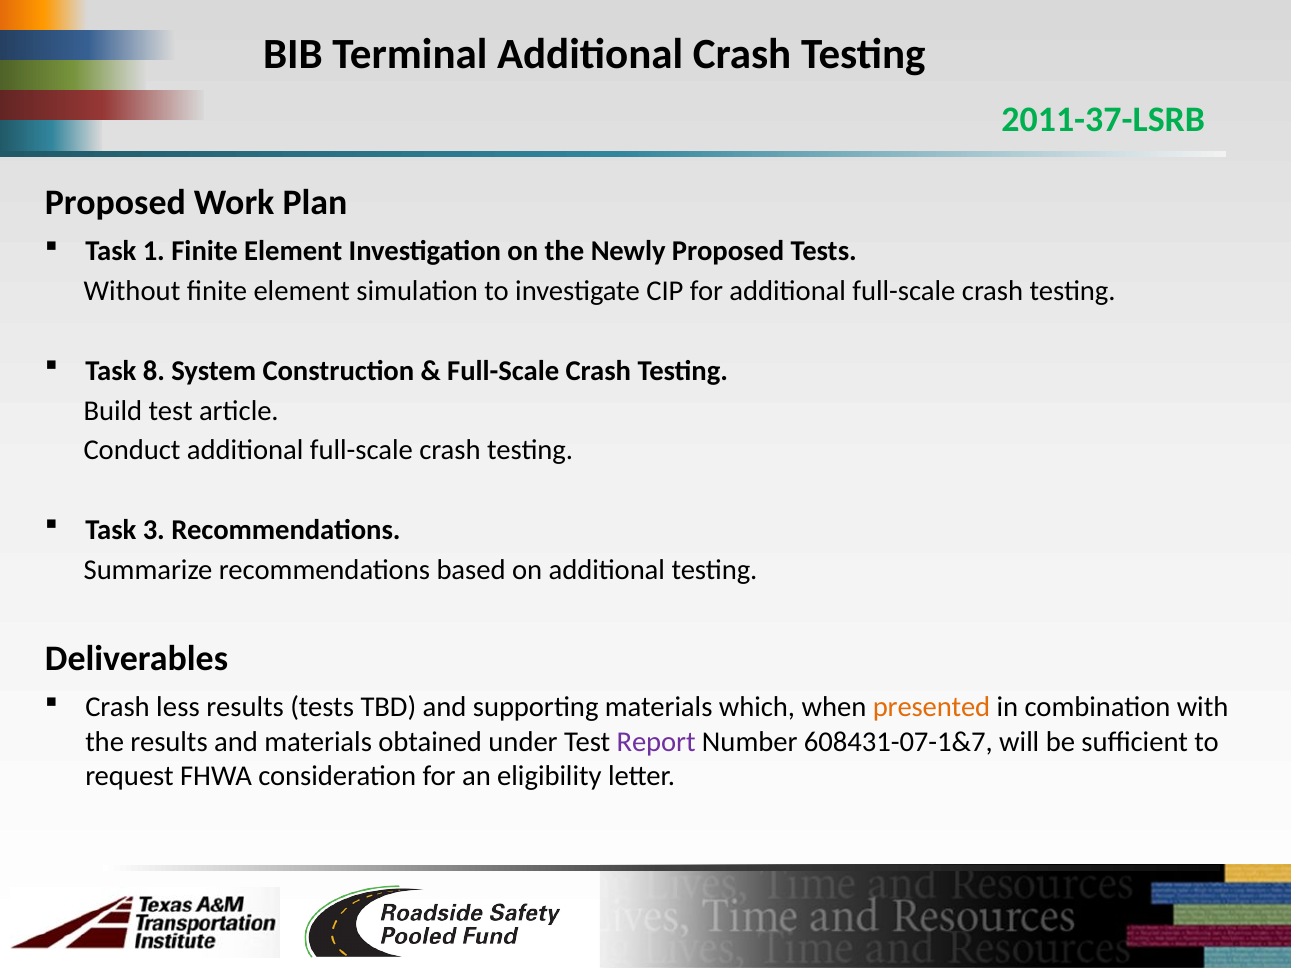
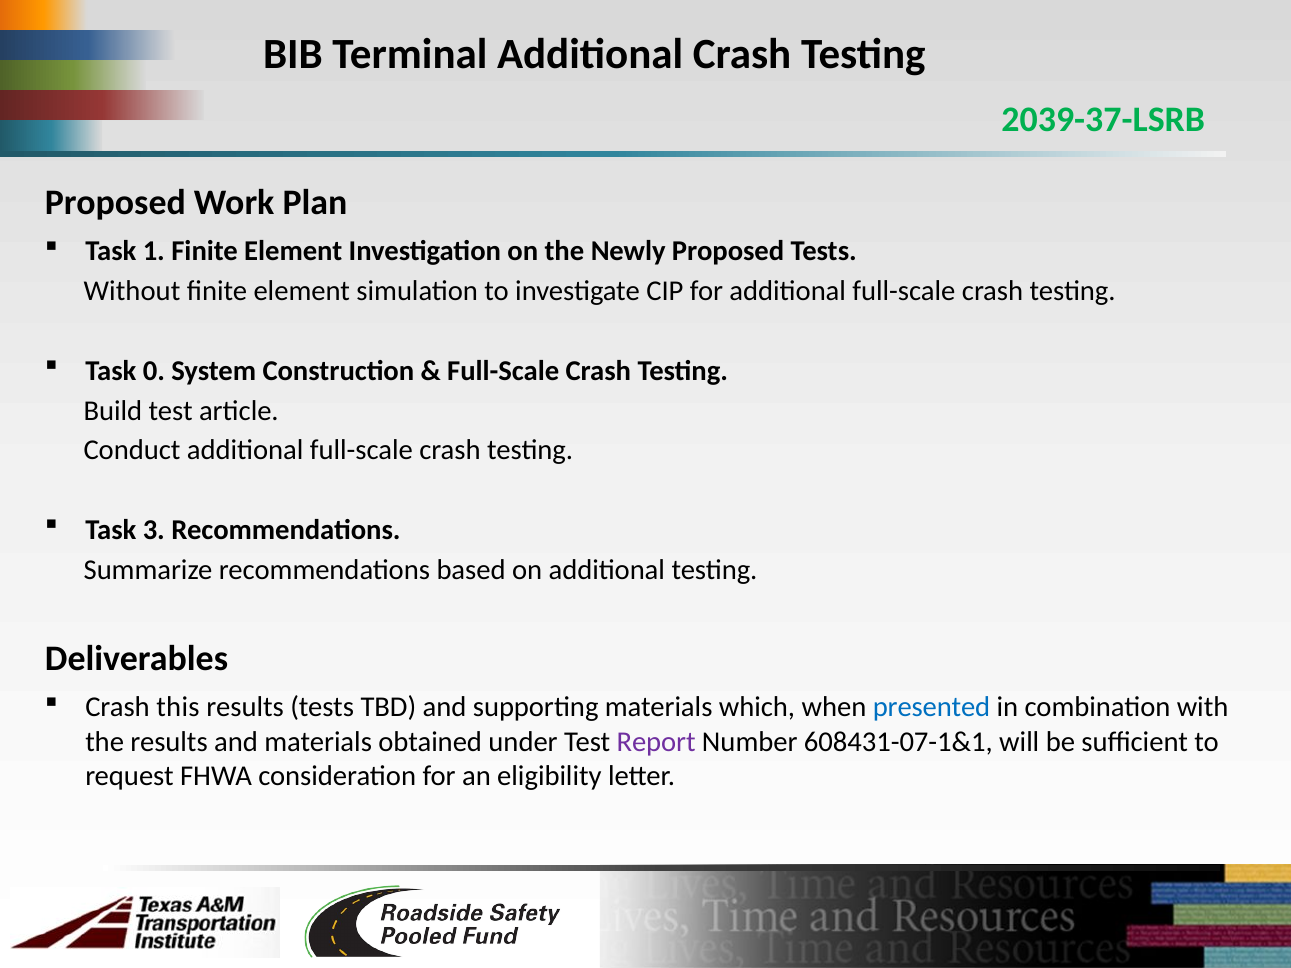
2011-37-LSRB: 2011-37-LSRB -> 2039-37-LSRB (1103, 119)
8: 8 -> 0 (154, 371)
less: less -> this (178, 708)
presented colour: orange -> blue (932, 708)
608431-07-1&7: 608431-07-1&7 -> 608431-07-1&1 (898, 742)
